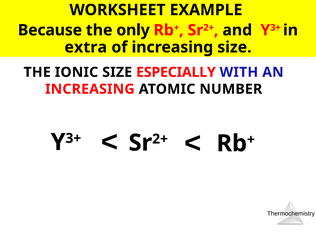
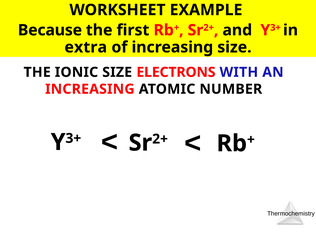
only: only -> first (133, 30)
ESPECIALLY: ESPECIALLY -> ELECTRONS (176, 72)
